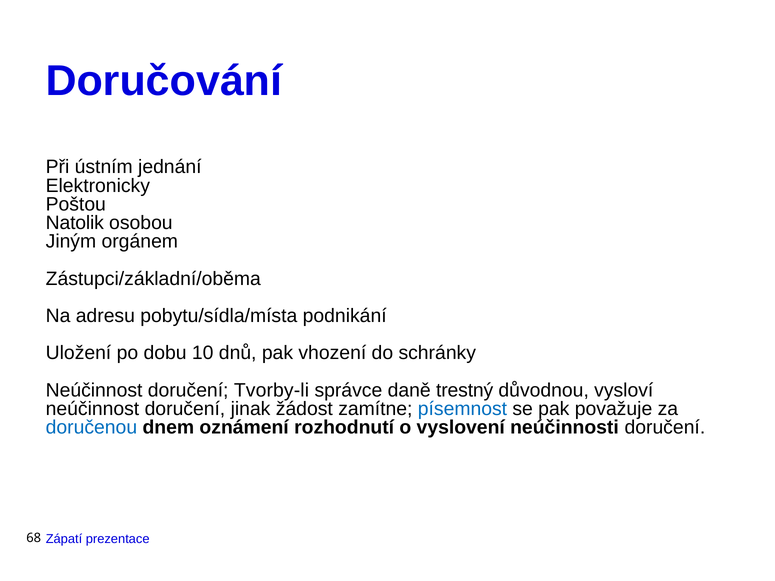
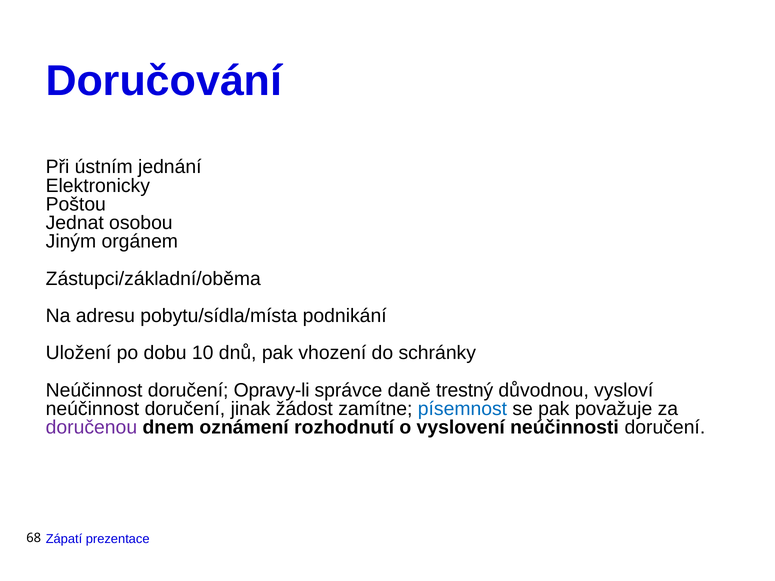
Natolik: Natolik -> Jednat (75, 223)
Tvorby-li: Tvorby-li -> Opravy-li (272, 390)
doručenou colour: blue -> purple (91, 428)
